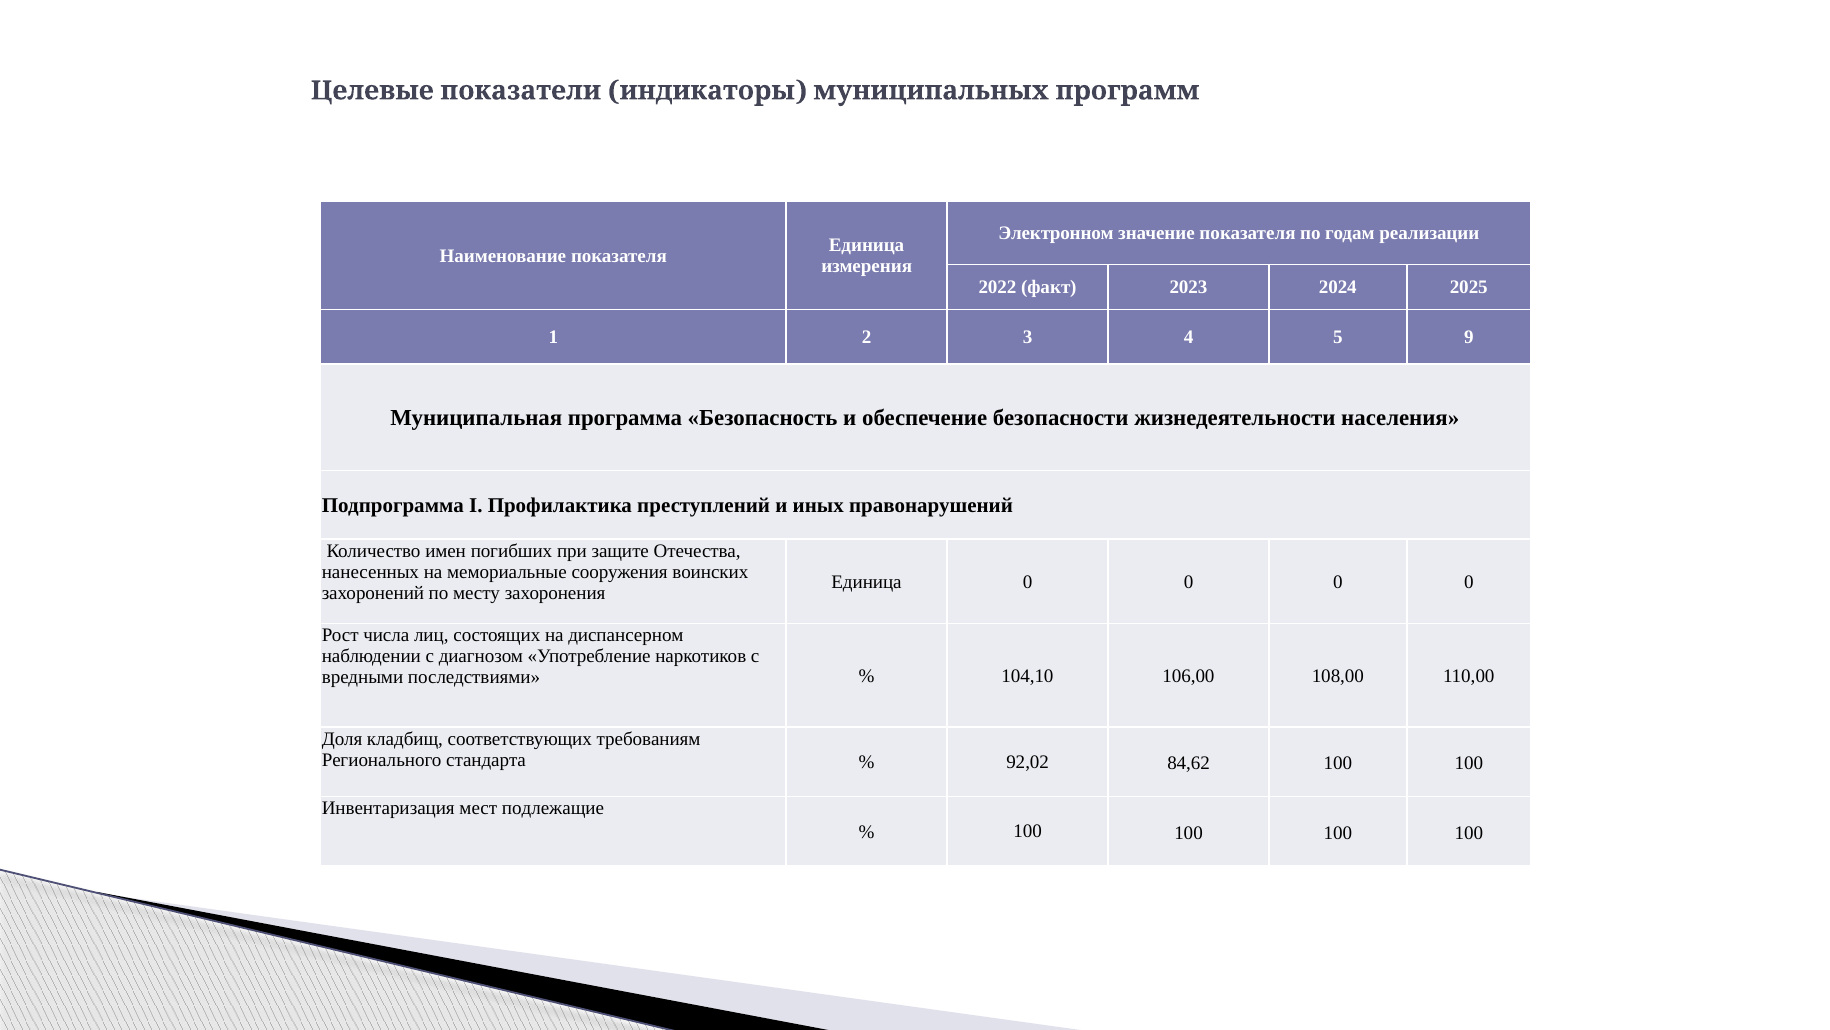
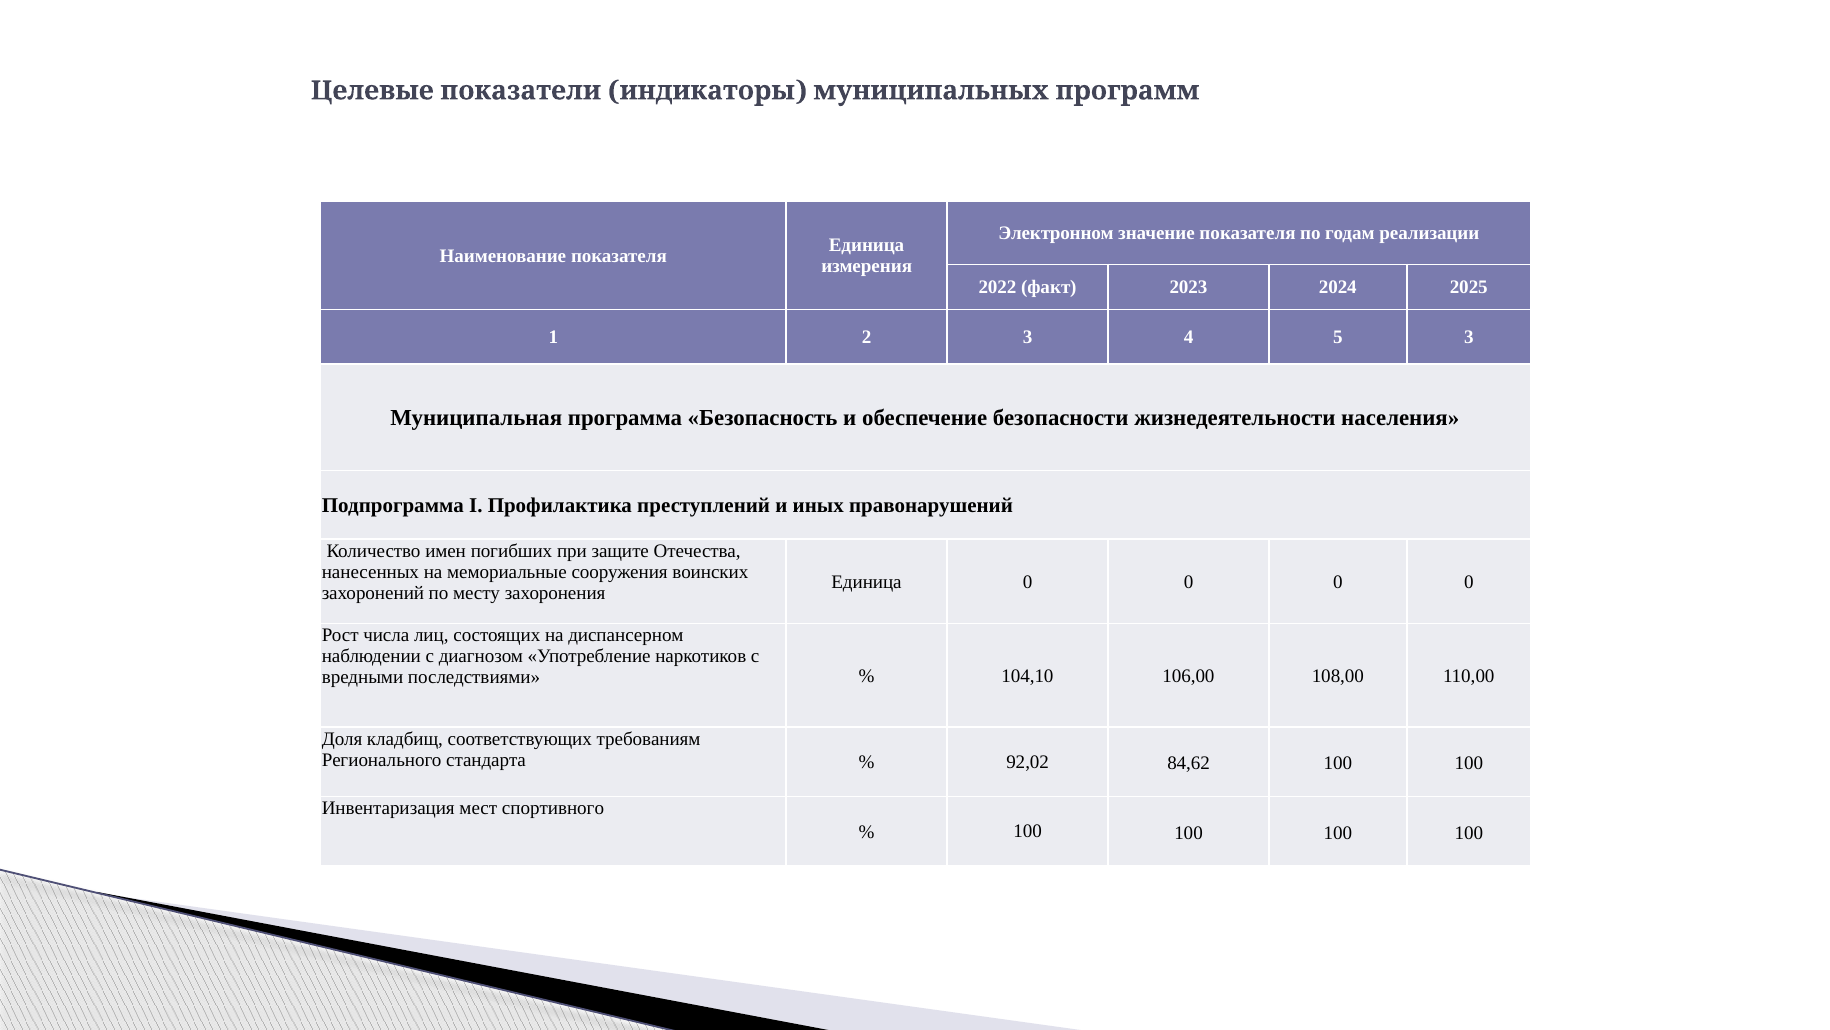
5 9: 9 -> 3 (1469, 337)
подлежащие: подлежащие -> спортивного (553, 808)
